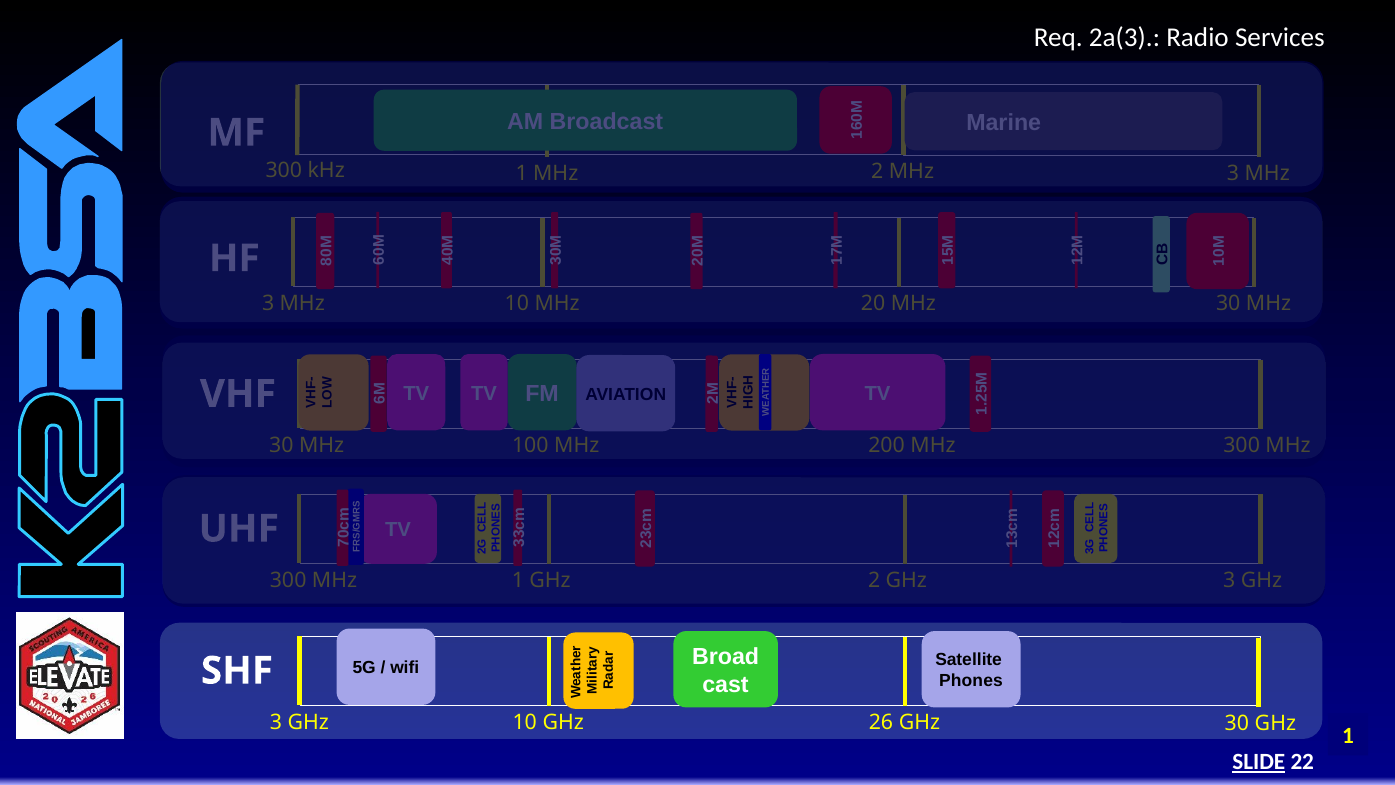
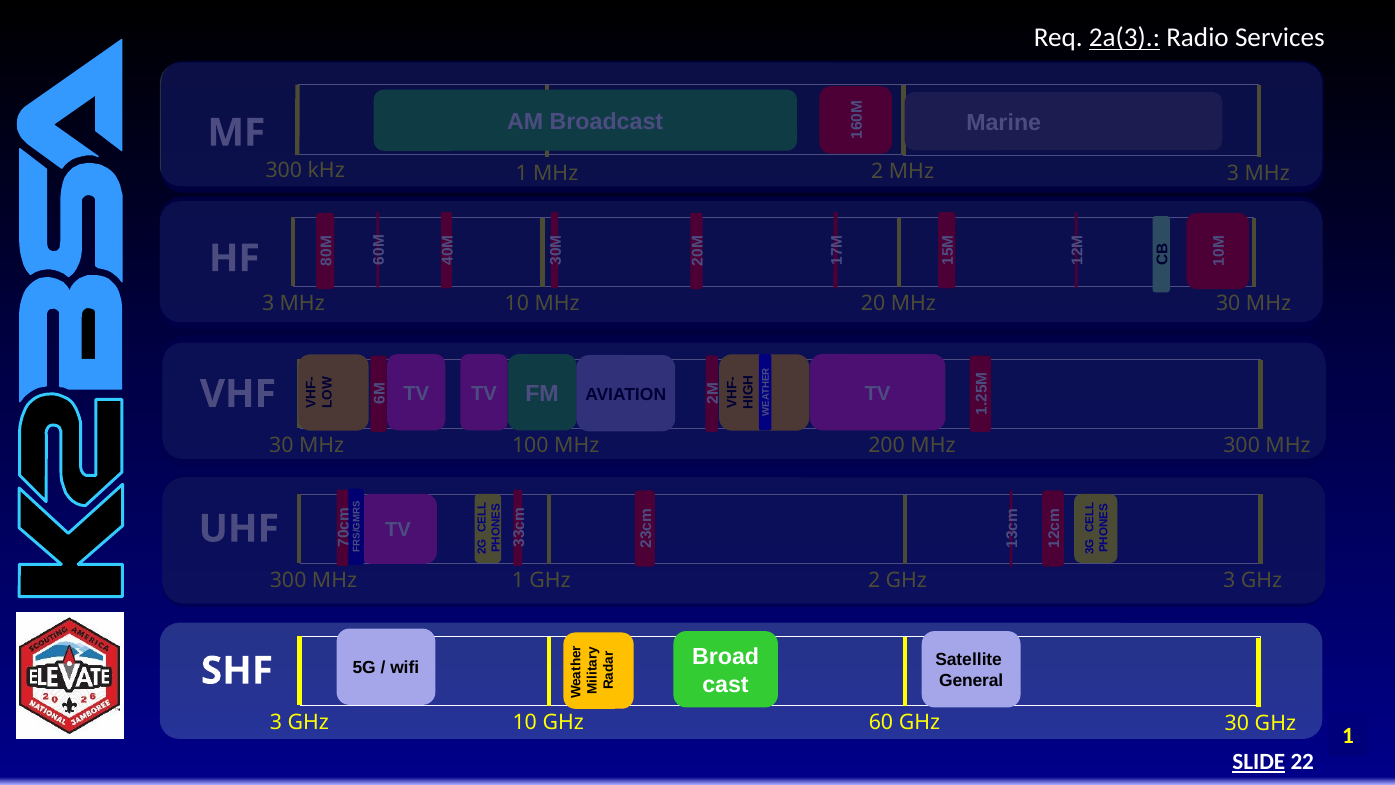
2a(3 underline: none -> present (1124, 38)
Phones: Phones -> General (971, 681)
26: 26 -> 60 (881, 722)
